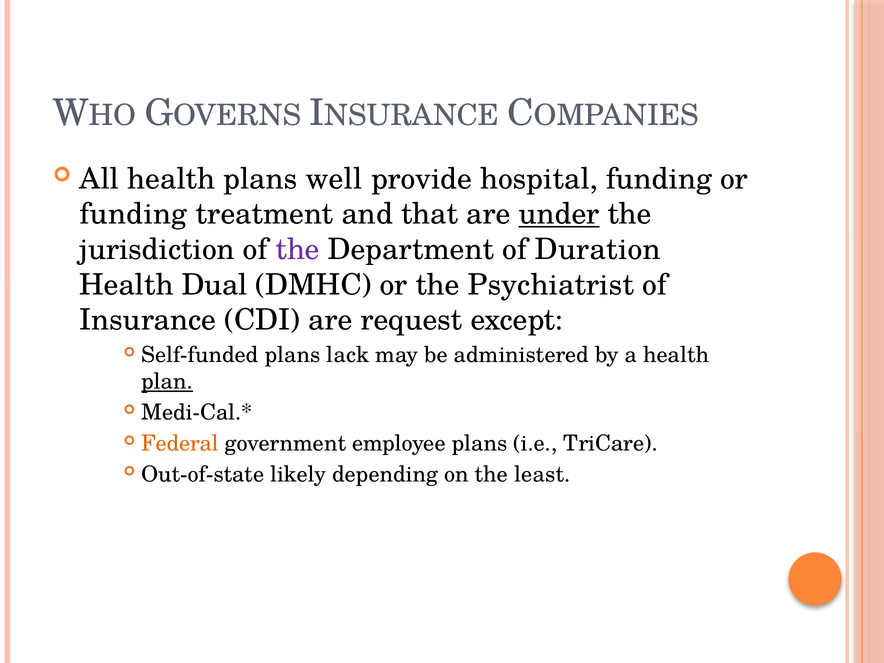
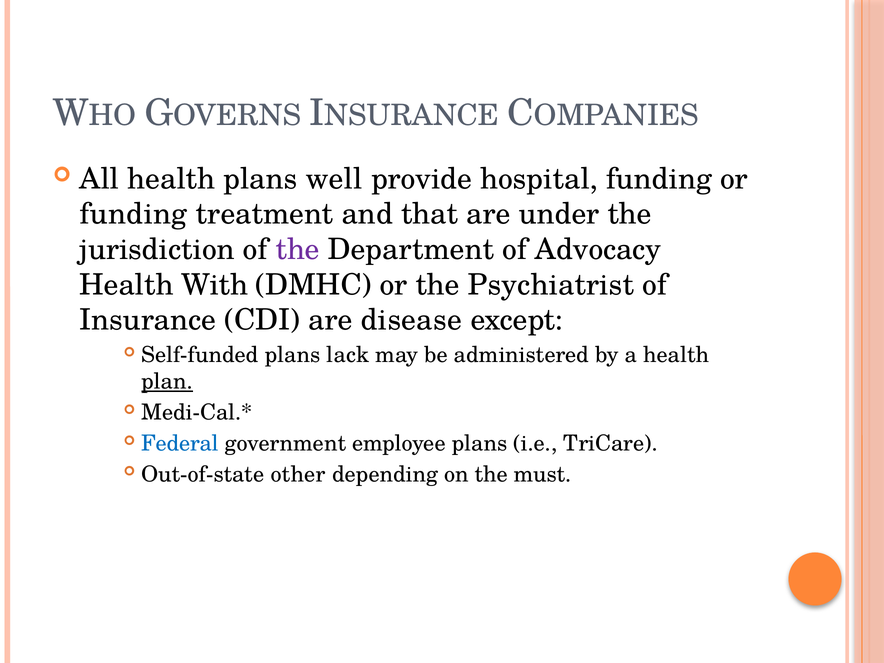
under underline: present -> none (559, 214)
Duration: Duration -> Advocacy (598, 250)
Dual: Dual -> With (215, 285)
request: request -> disease (411, 320)
Federal colour: orange -> blue (180, 443)
likely: likely -> other (298, 474)
least: least -> must (543, 474)
